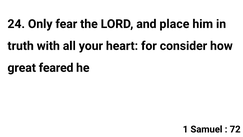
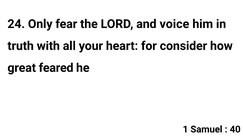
place: place -> voice (174, 24)
72: 72 -> 40 (235, 129)
